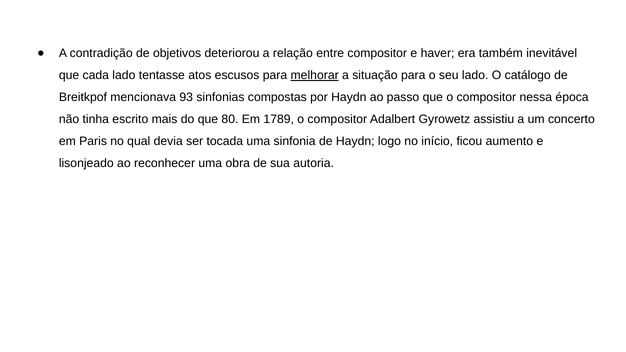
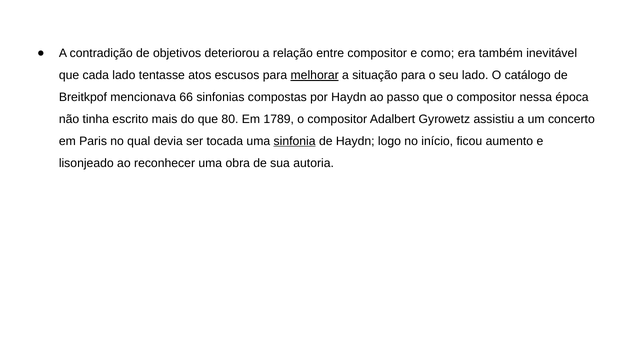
haver: haver -> como (437, 53)
93: 93 -> 66 (186, 97)
sinfonia underline: none -> present (295, 141)
